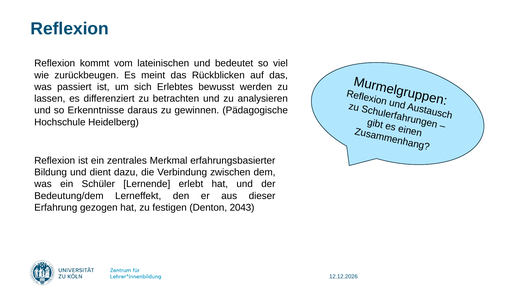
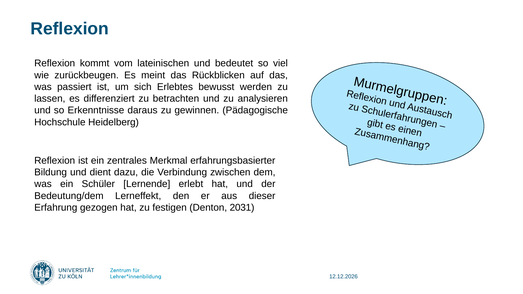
2043: 2043 -> 2031 (242, 208)
